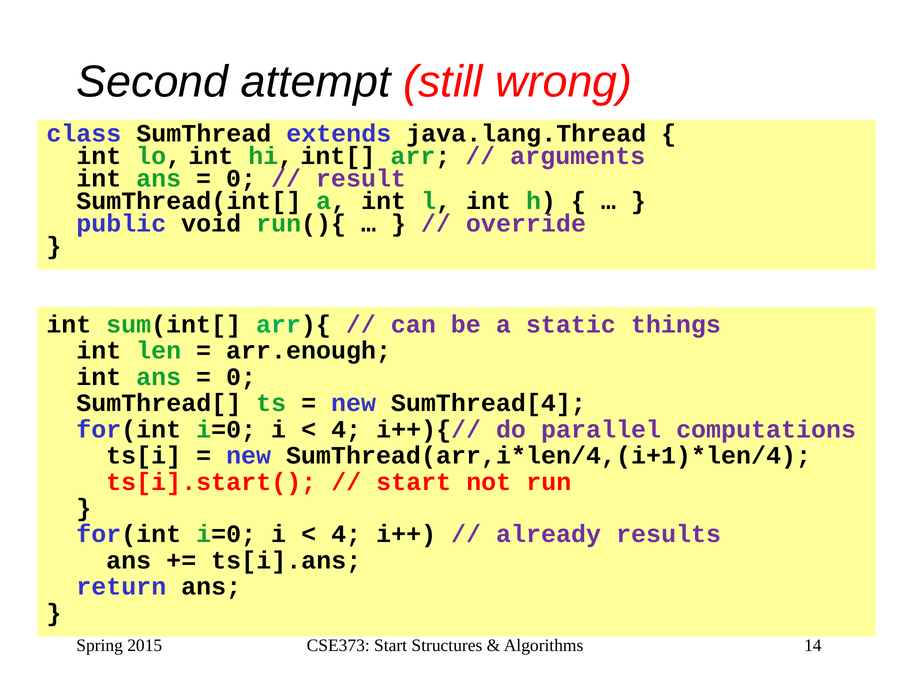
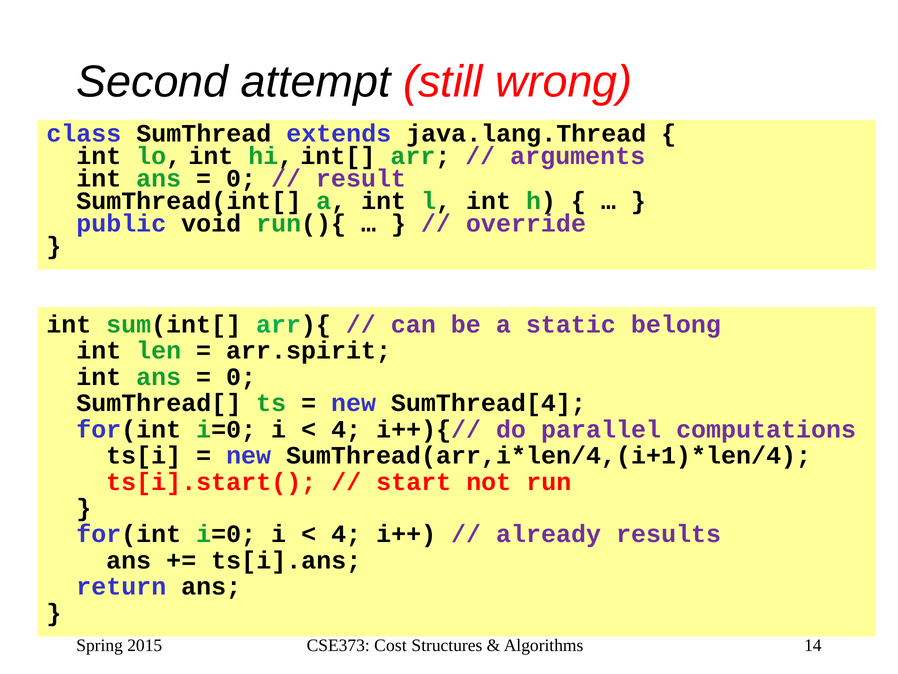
things: things -> belong (676, 324)
arr.enough: arr.enough -> arr.spirit (309, 350)
CSE373 Start: Start -> Cost (390, 645)
